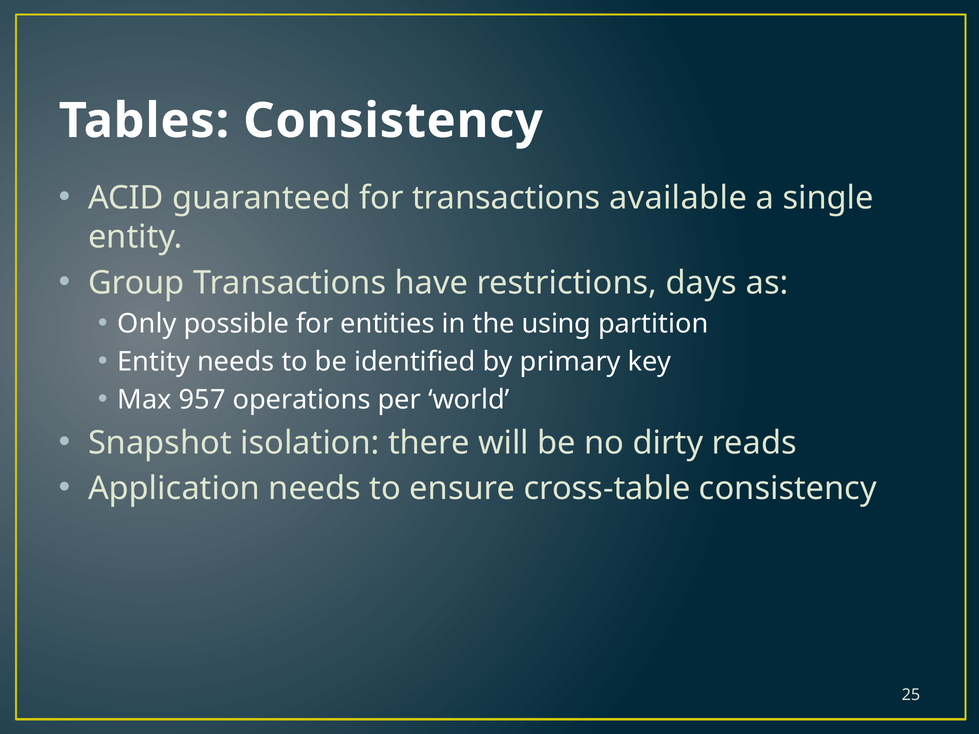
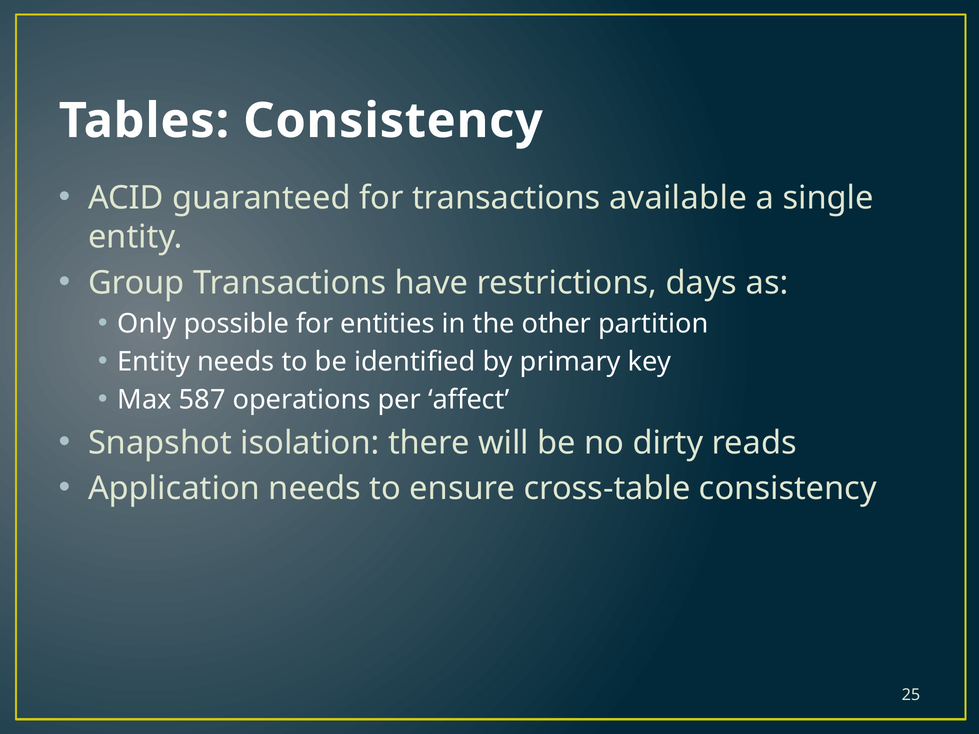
using: using -> other (556, 324)
957: 957 -> 587 (202, 400)
world: world -> affect (469, 400)
